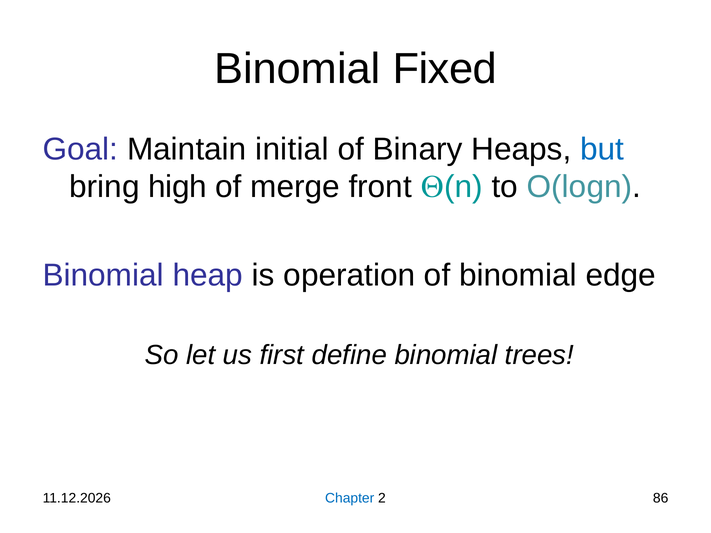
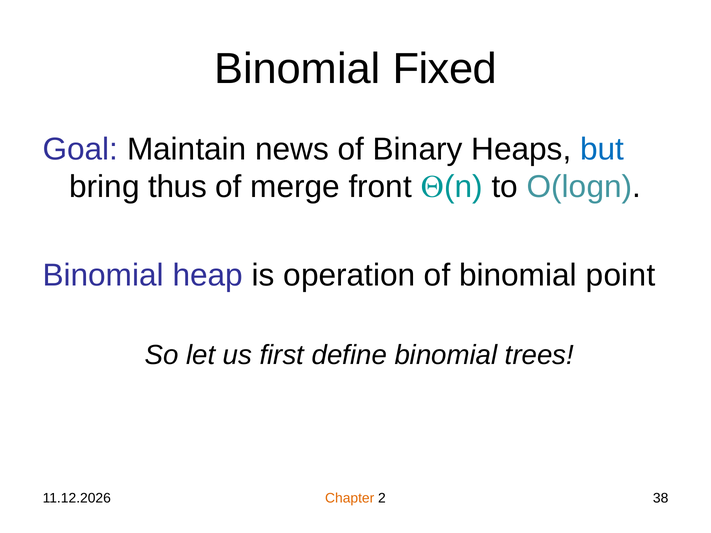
initial: initial -> news (292, 149)
high: high -> thus (177, 187)
edge: edge -> point (621, 276)
Chapter colour: blue -> orange (350, 498)
86: 86 -> 38 (661, 498)
